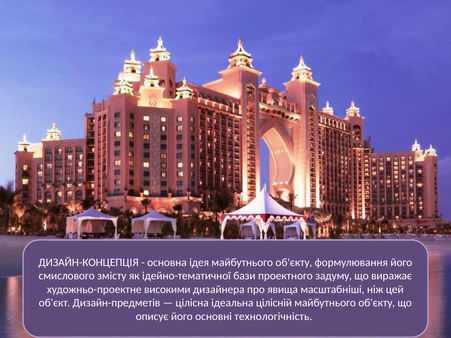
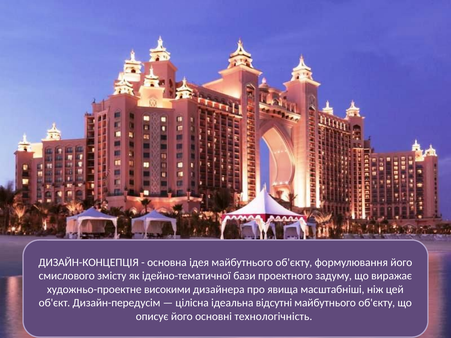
Дизайн-предметів: Дизайн-предметів -> Дизайн-передусім (116, 303)
цілісній: цілісній -> відсутні (274, 303)
